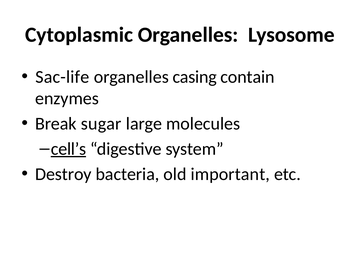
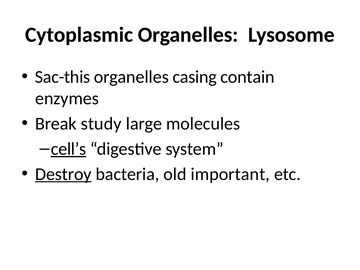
Sac-life: Sac-life -> Sac-this (63, 77)
sugar: sugar -> study (101, 124)
Destroy underline: none -> present (63, 174)
